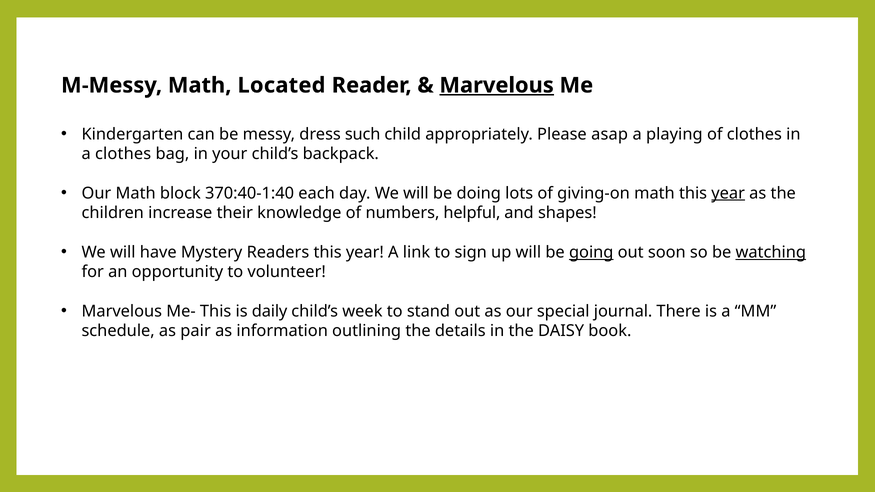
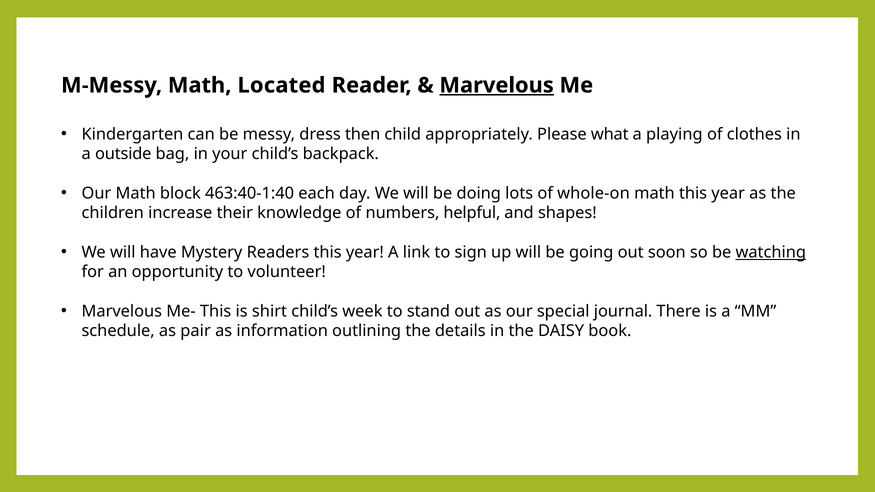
such: such -> then (363, 134)
asap: asap -> what (610, 134)
a clothes: clothes -> outside (123, 154)
370:40-1:40: 370:40-1:40 -> 463:40-1:40 (250, 193)
giving-on: giving-on -> whole-on (593, 193)
year underline: present -> none (728, 193)
going underline: present -> none (591, 252)
daily: daily -> shirt (269, 311)
